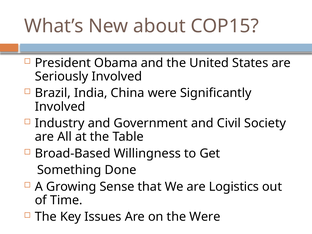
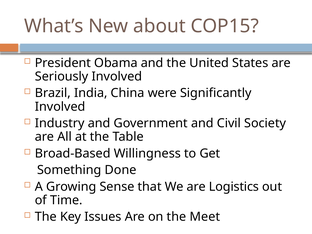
the Were: Were -> Meet (205, 217)
